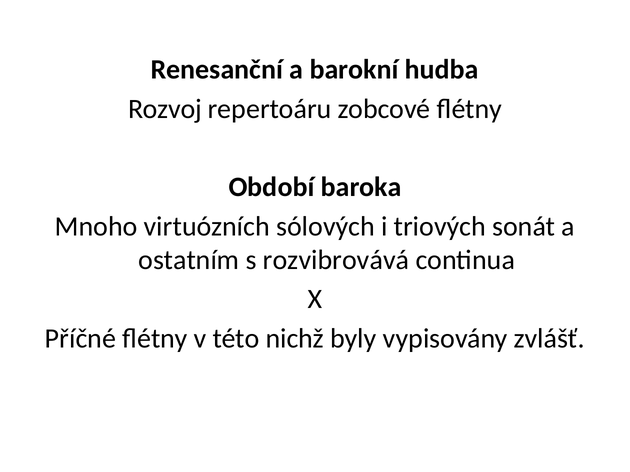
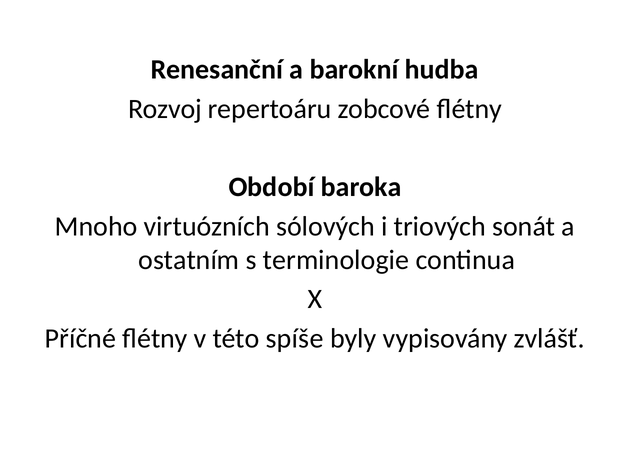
rozvibrovává: rozvibrovává -> terminologie (336, 260)
nichž: nichž -> spíše (295, 339)
